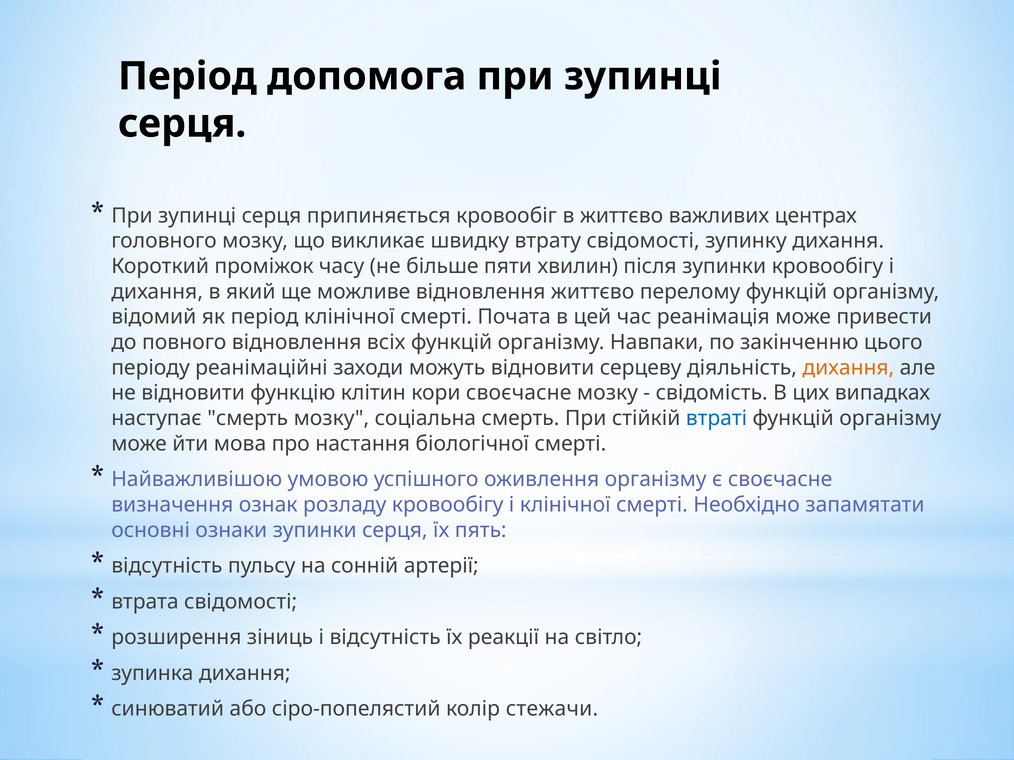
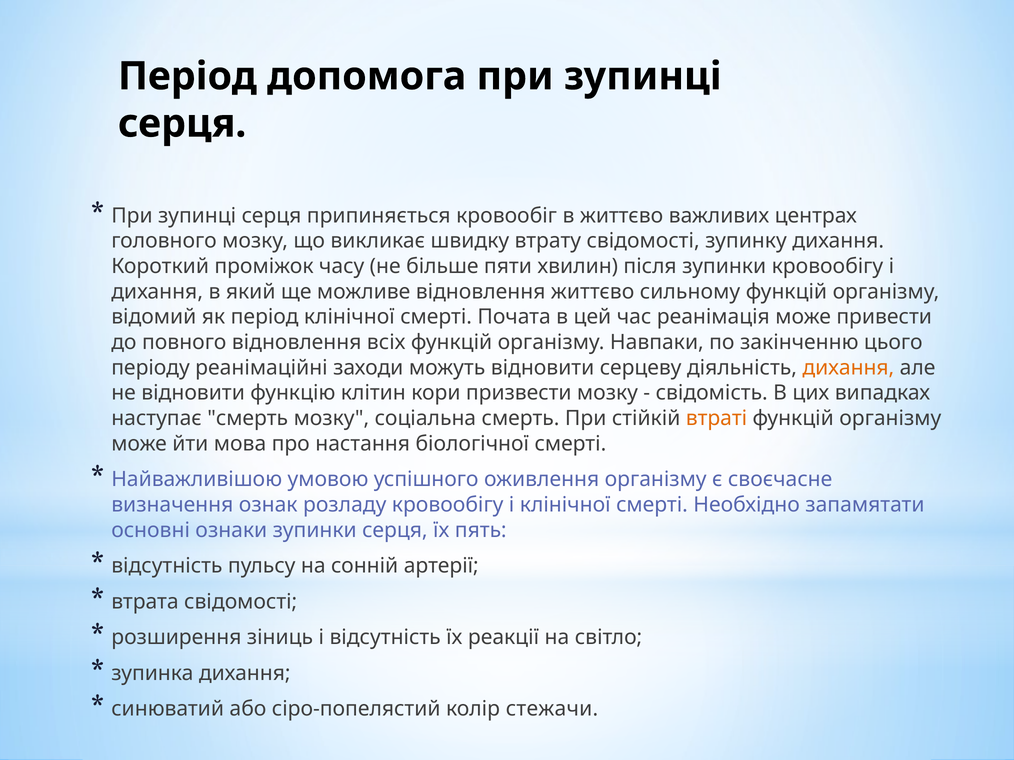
перелому: перелому -> сильному (690, 292)
кори своєчасне: своєчасне -> призвести (519, 393)
втраті colour: blue -> orange (716, 419)
